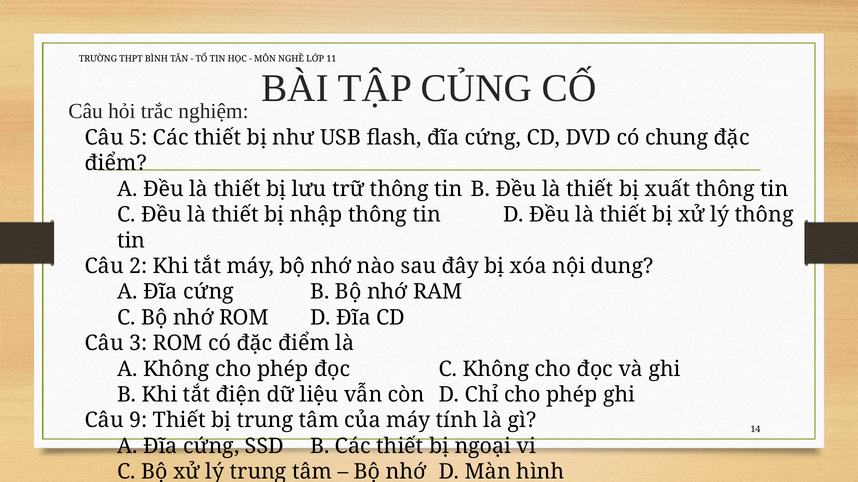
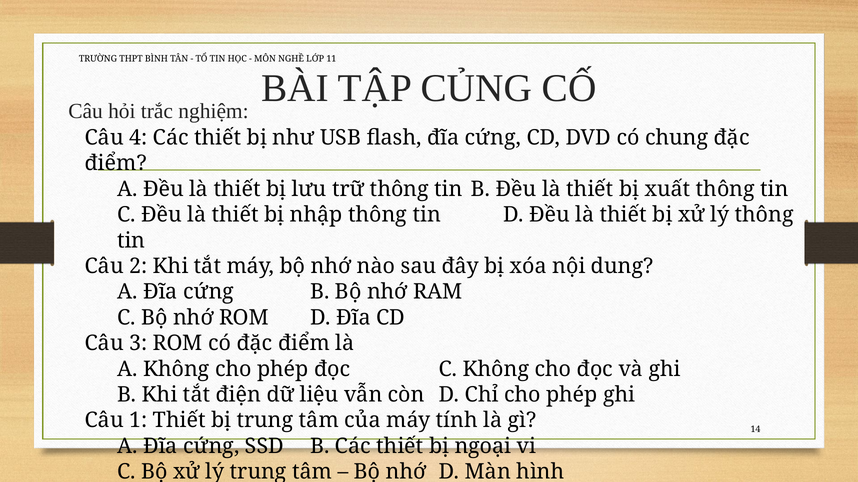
5: 5 -> 4 (138, 138)
9: 9 -> 1 (138, 421)
